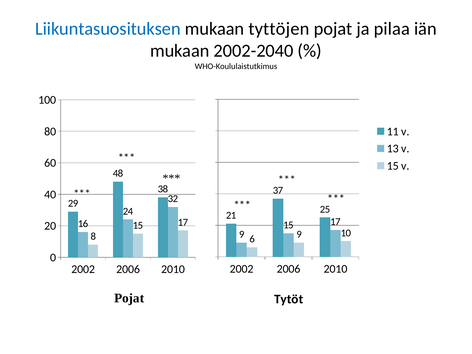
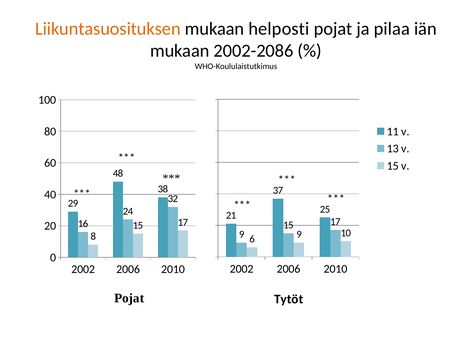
Liikuntasuosituksen colour: blue -> orange (108, 29)
tyttöjen: tyttöjen -> helposti (279, 29)
2002-2040: 2002-2040 -> 2002-2086 (254, 51)
